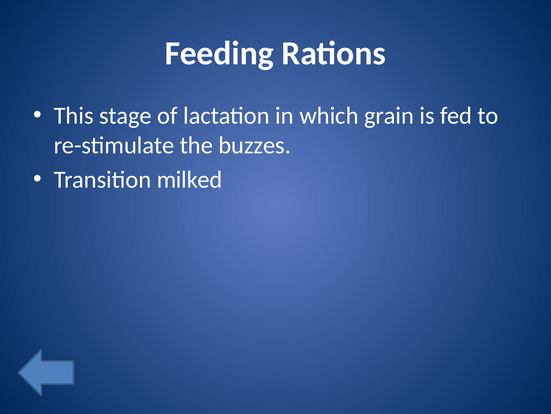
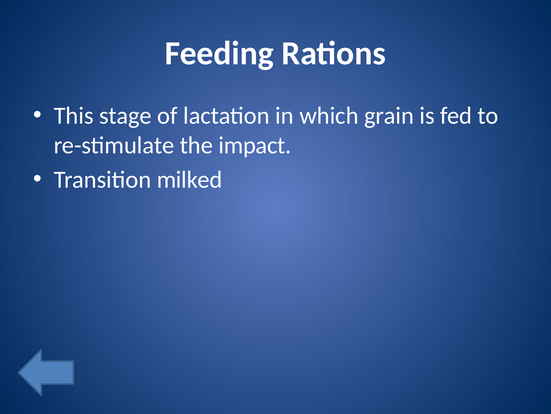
buzzes: buzzes -> impact (255, 145)
